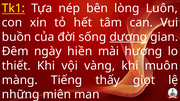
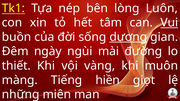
Vui underline: none -> present (169, 23)
hiền: hiền -> ngùi (80, 51)
hương: hương -> đường (143, 51)
thấy: thấy -> hiền (108, 80)
